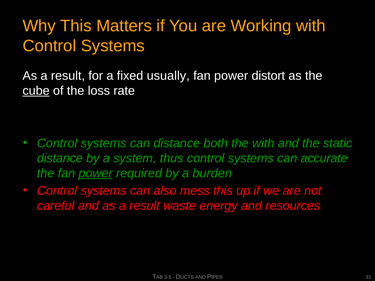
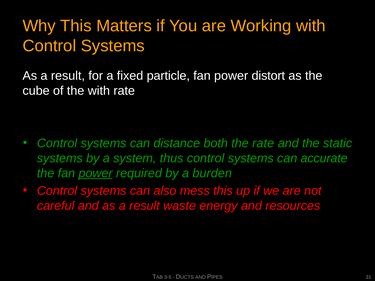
usually: usually -> particle (168, 76)
cube underline: present -> none (36, 91)
the loss: loss -> with (99, 91)
the with: with -> rate (263, 143)
distance: distance -> systems (60, 158)
